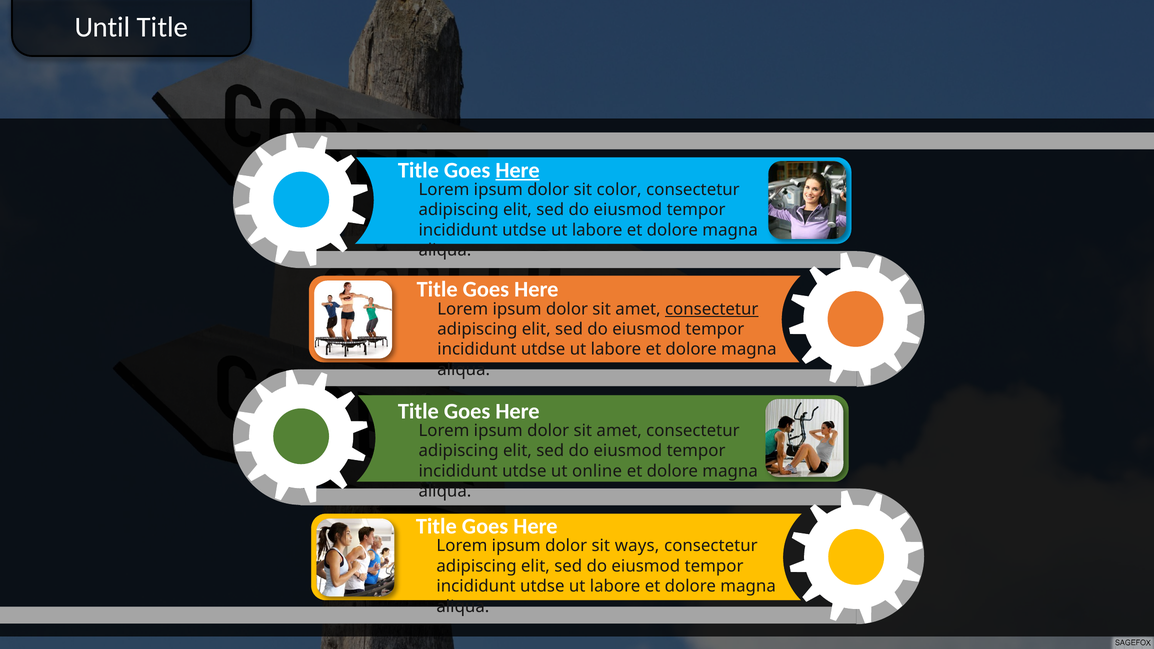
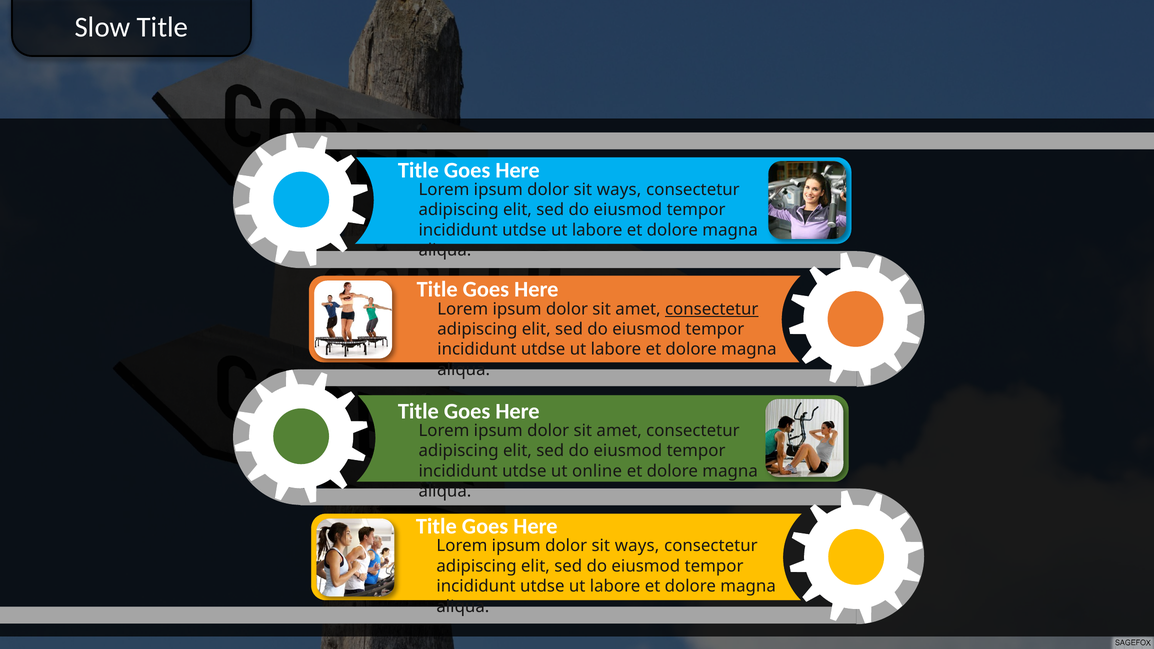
Until: Until -> Slow (103, 27)
Here underline: present -> none (518, 170)
color: color -> ways (619, 190)
